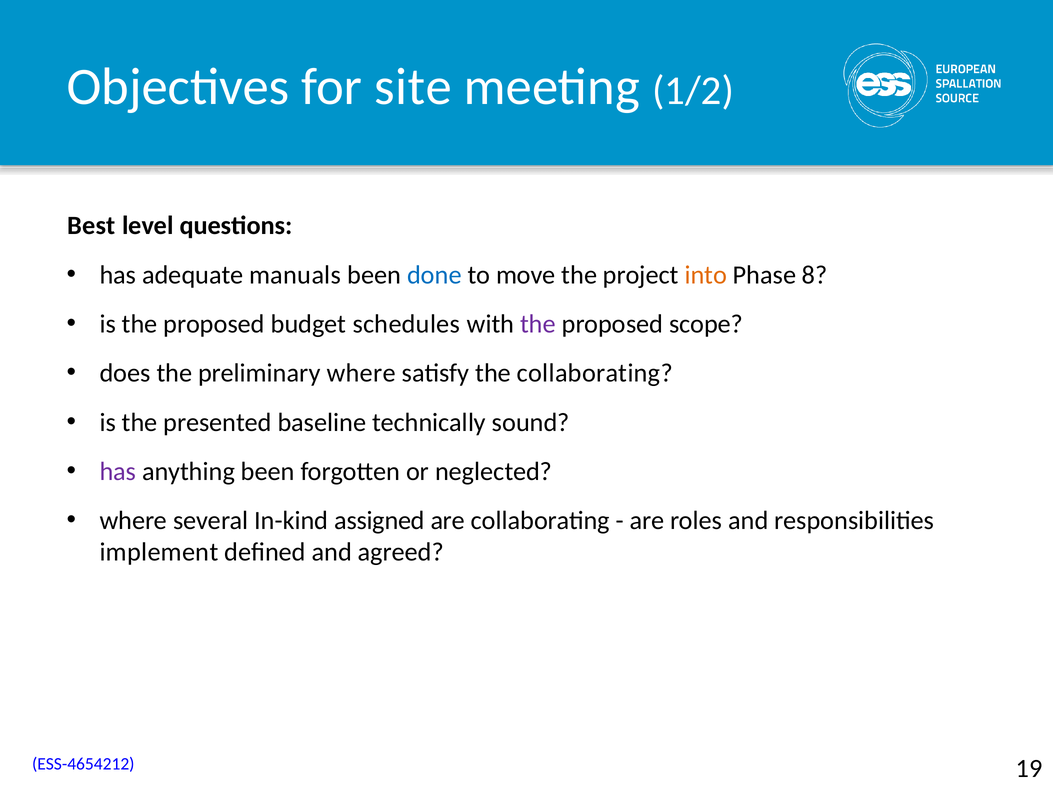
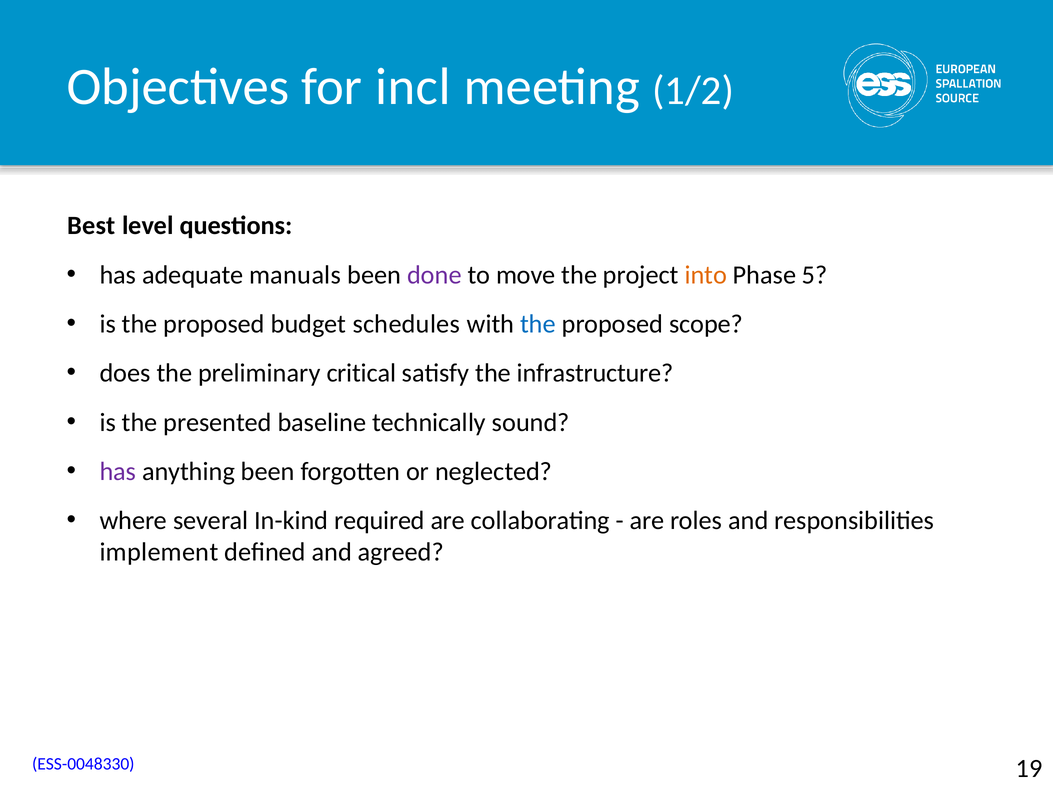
site: site -> incl (413, 87)
done colour: blue -> purple (434, 275)
8: 8 -> 5 (815, 275)
the colour: purple -> blue (538, 324)
preliminary where: where -> critical (361, 373)
the collaborating: collaborating -> infrastructure (595, 373)
assigned: assigned -> required (380, 520)
ESS-4654212: ESS-4654212 -> ESS-0048330 (83, 764)
